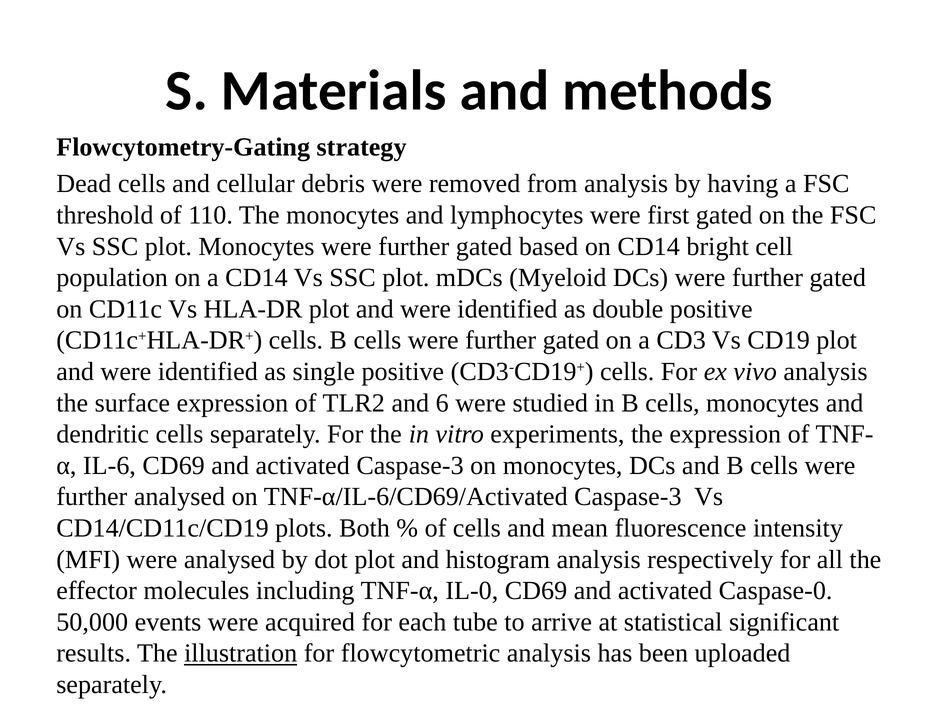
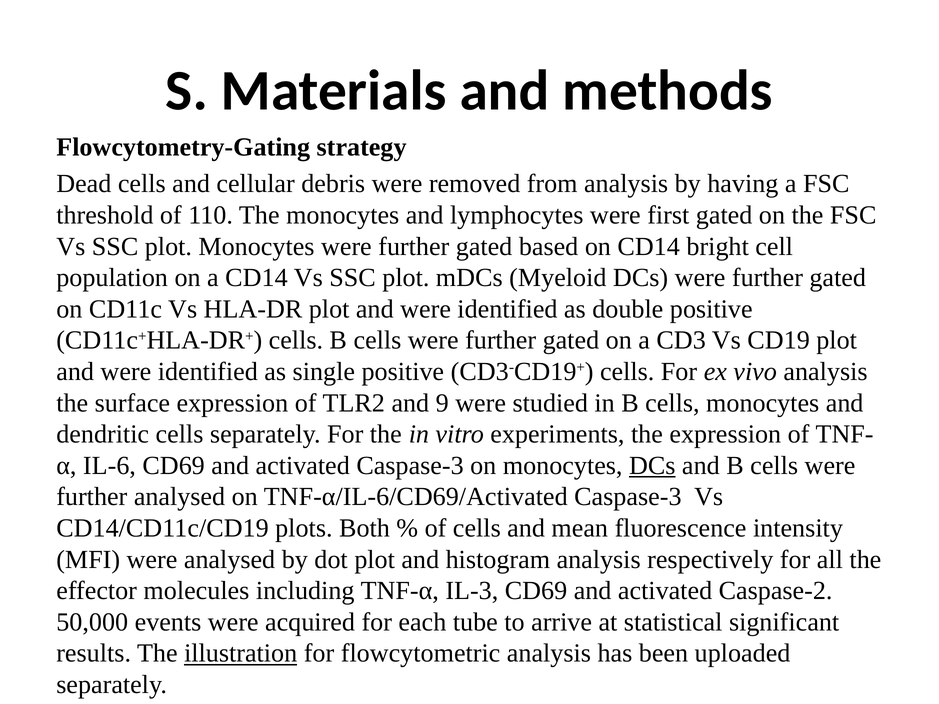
6: 6 -> 9 (442, 403)
DCs underline: none -> present (652, 466)
IL-0: IL-0 -> IL-3 (472, 591)
Caspase-0: Caspase-0 -> Caspase-2 (776, 591)
